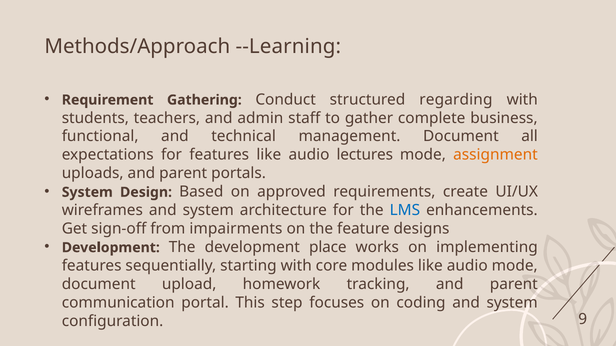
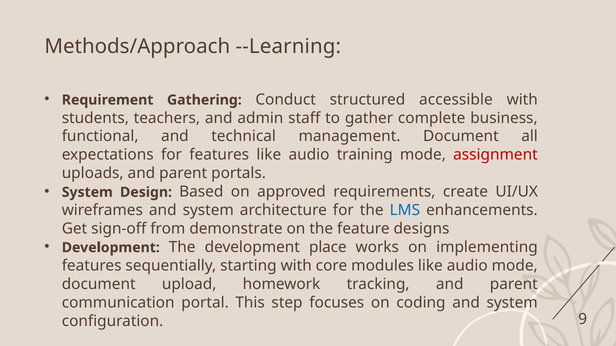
regarding: regarding -> accessible (456, 100)
lectures: lectures -> training (365, 155)
assignment colour: orange -> red (495, 155)
impairments: impairments -> demonstrate (236, 229)
